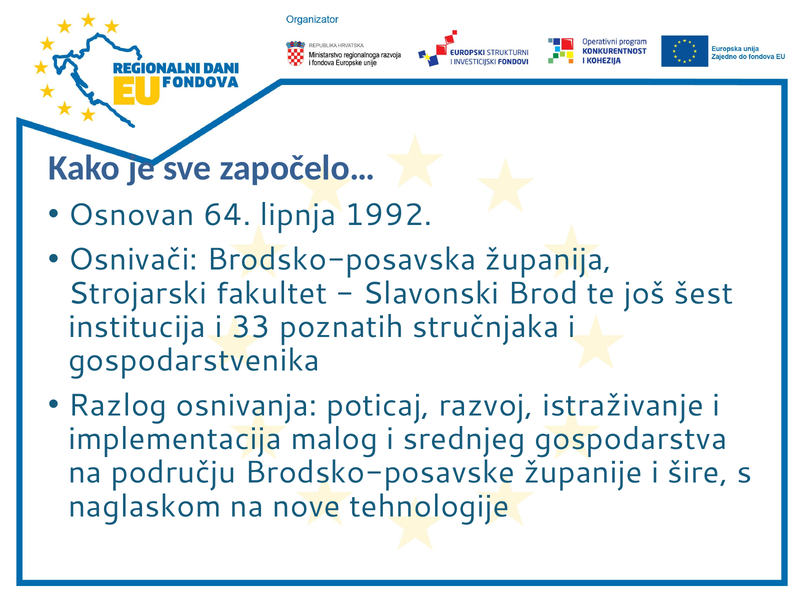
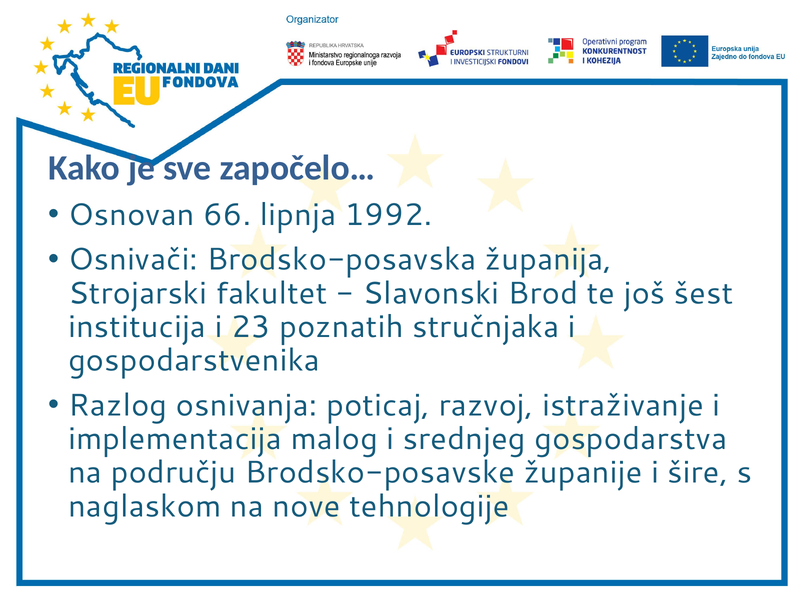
64: 64 -> 66 (227, 215)
33: 33 -> 23 (251, 327)
